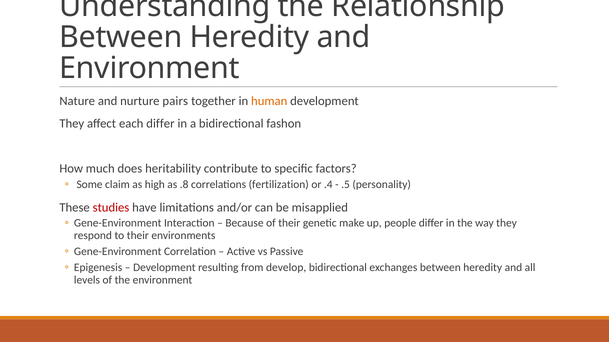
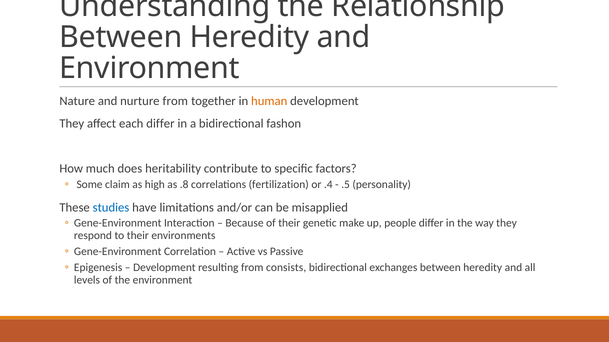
nurture pairs: pairs -> from (175, 101)
studies colour: red -> blue (111, 208)
develop: develop -> consists (286, 268)
